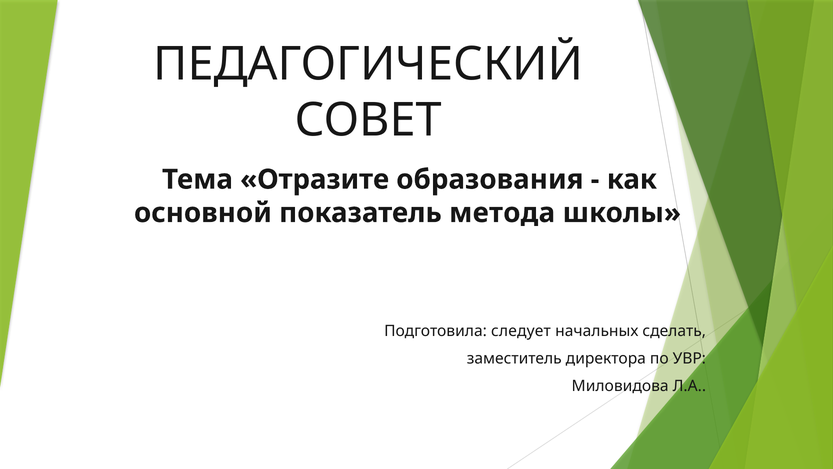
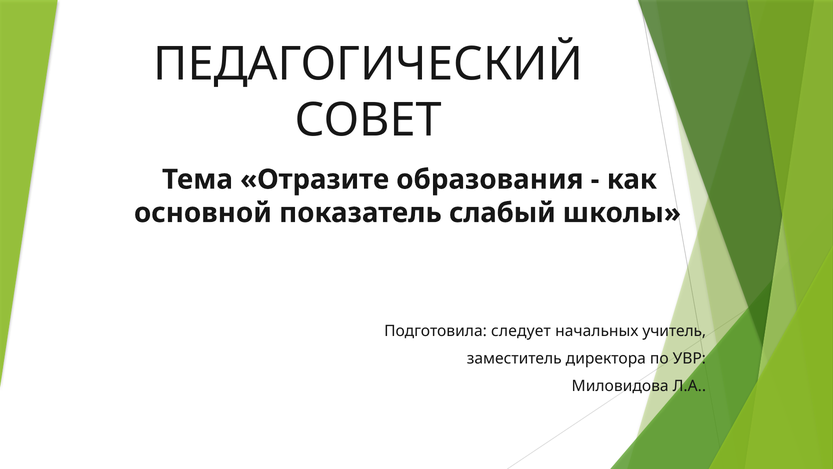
метода: метода -> слабый (502, 213)
сделать: сделать -> учитель (674, 331)
